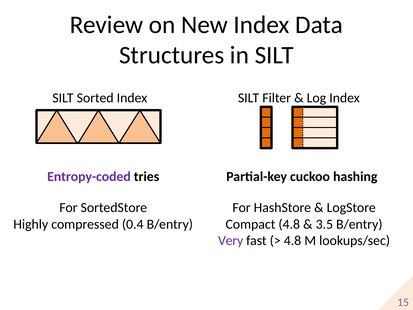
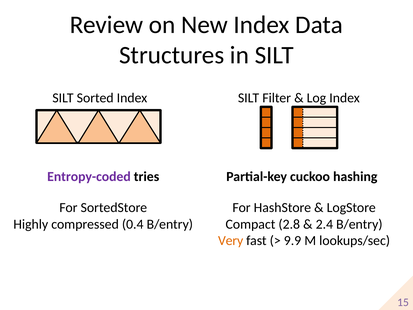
Compact 4.8: 4.8 -> 2.8 (289, 224)
3.5: 3.5 -> 2.4 (324, 224)
Very colour: purple -> orange (231, 240)
4.8: 4.8 -> 9.9 (293, 240)
